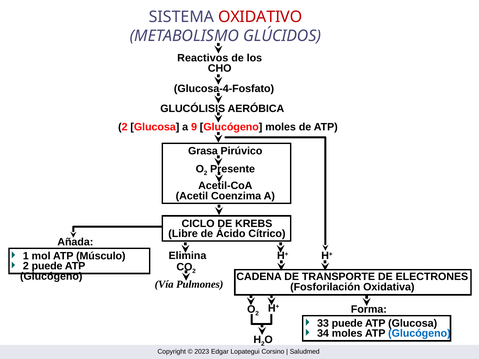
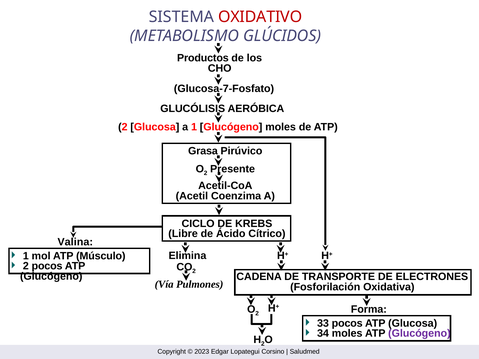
Reactivos: Reactivos -> Productos (203, 58)
Glucosa-4-Fosfato: Glucosa-4-Fosfato -> Glucosa-7-Fosfato (224, 89)
a 9: 9 -> 1 (194, 127)
Añada: Añada -> Valina (75, 242)
2 puede: puede -> pocos (47, 266)
33 puede: puede -> pocos (347, 323)
Glucógeno colour: blue -> purple (419, 334)
